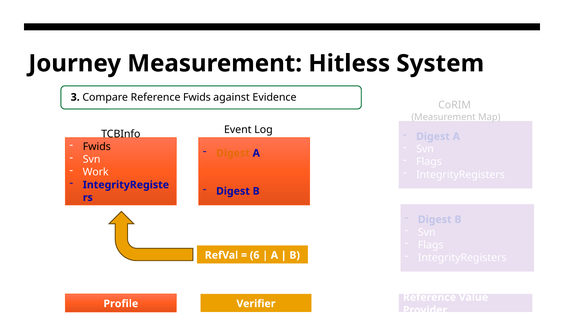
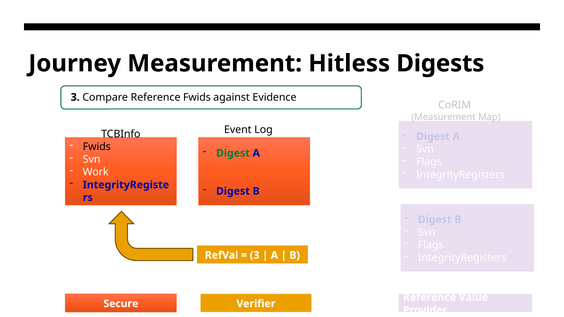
System: System -> Digests (440, 64)
Digest colour: orange -> green (233, 153)
6: 6 -> 3 (255, 255)
Profile: Profile -> Secure (121, 304)
